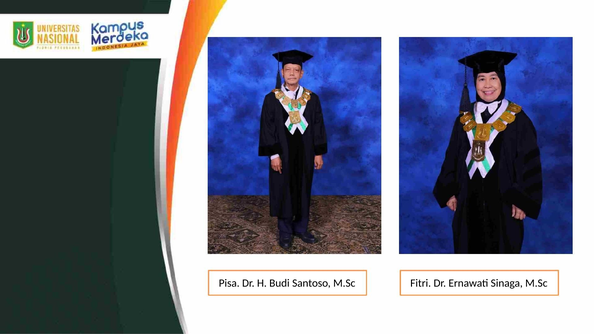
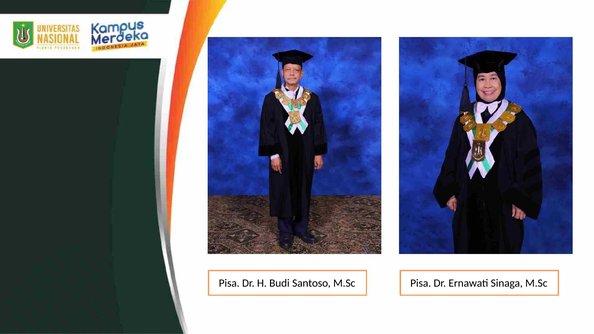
M.Sc Fitri: Fitri -> Pisa (421, 284)
